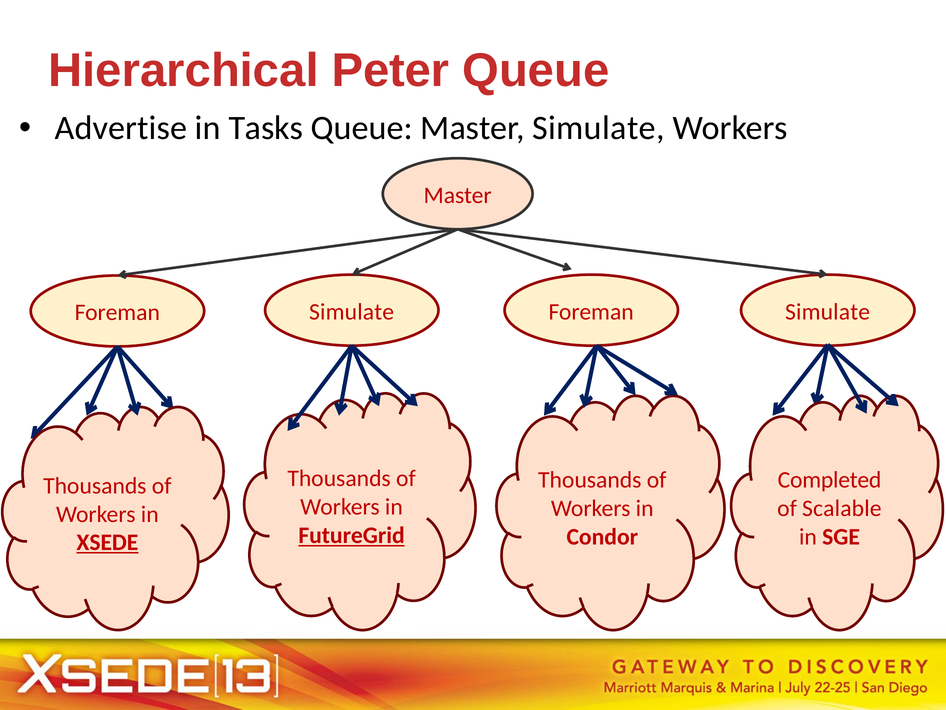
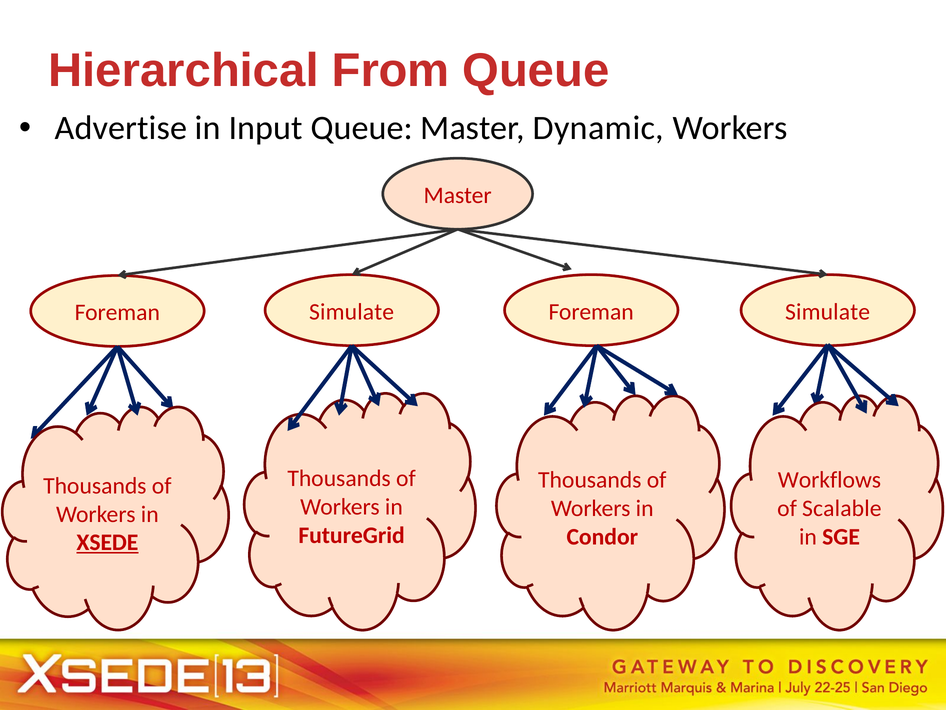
Peter: Peter -> From (391, 71)
Tasks: Tasks -> Input (266, 128)
Master Simulate: Simulate -> Dynamic (598, 128)
Completed: Completed -> Workflows (829, 480)
FutureGrid underline: present -> none (352, 535)
